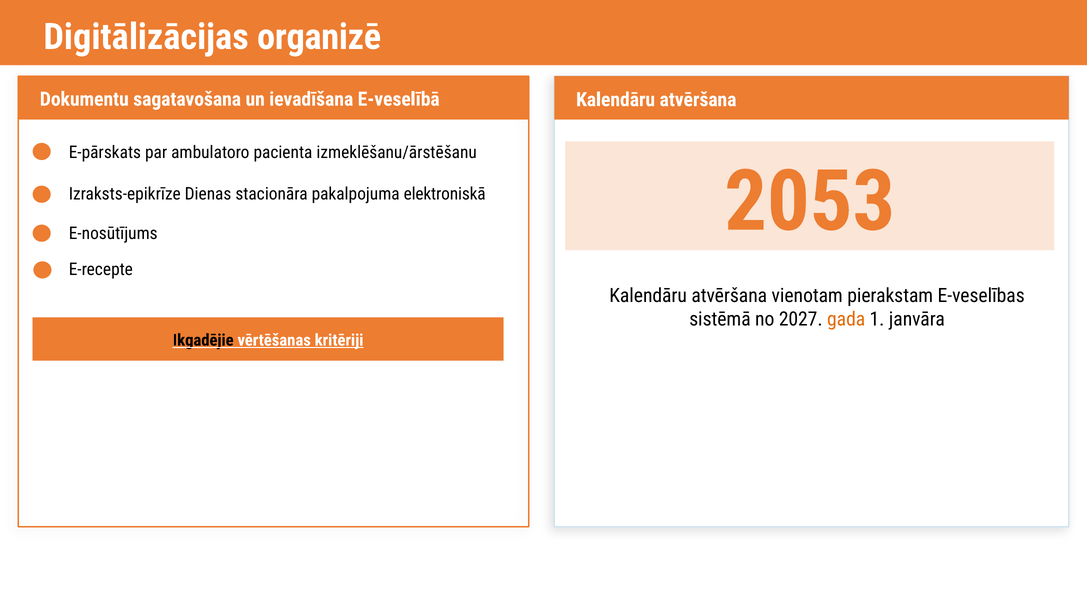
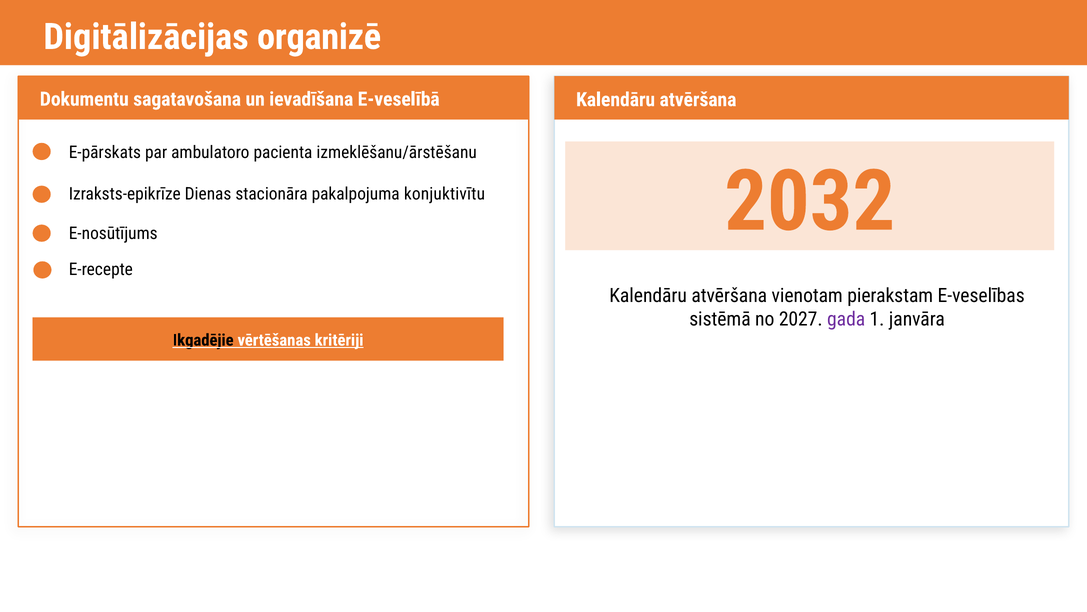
2053: 2053 -> 2032 (810, 202)
elektroniskā: elektroniskā -> konjuktivītu (444, 194)
gada colour: orange -> purple (846, 319)
